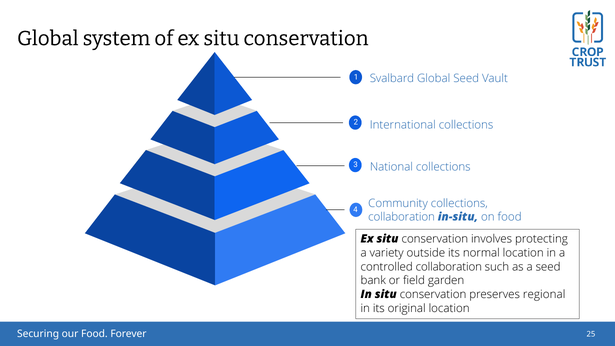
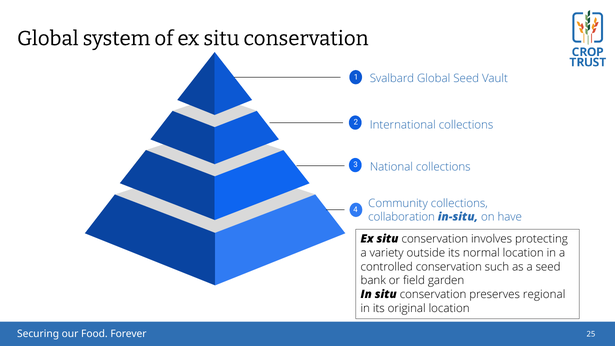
on food: food -> have (510, 217)
controlled collaboration: collaboration -> conservation (449, 267)
